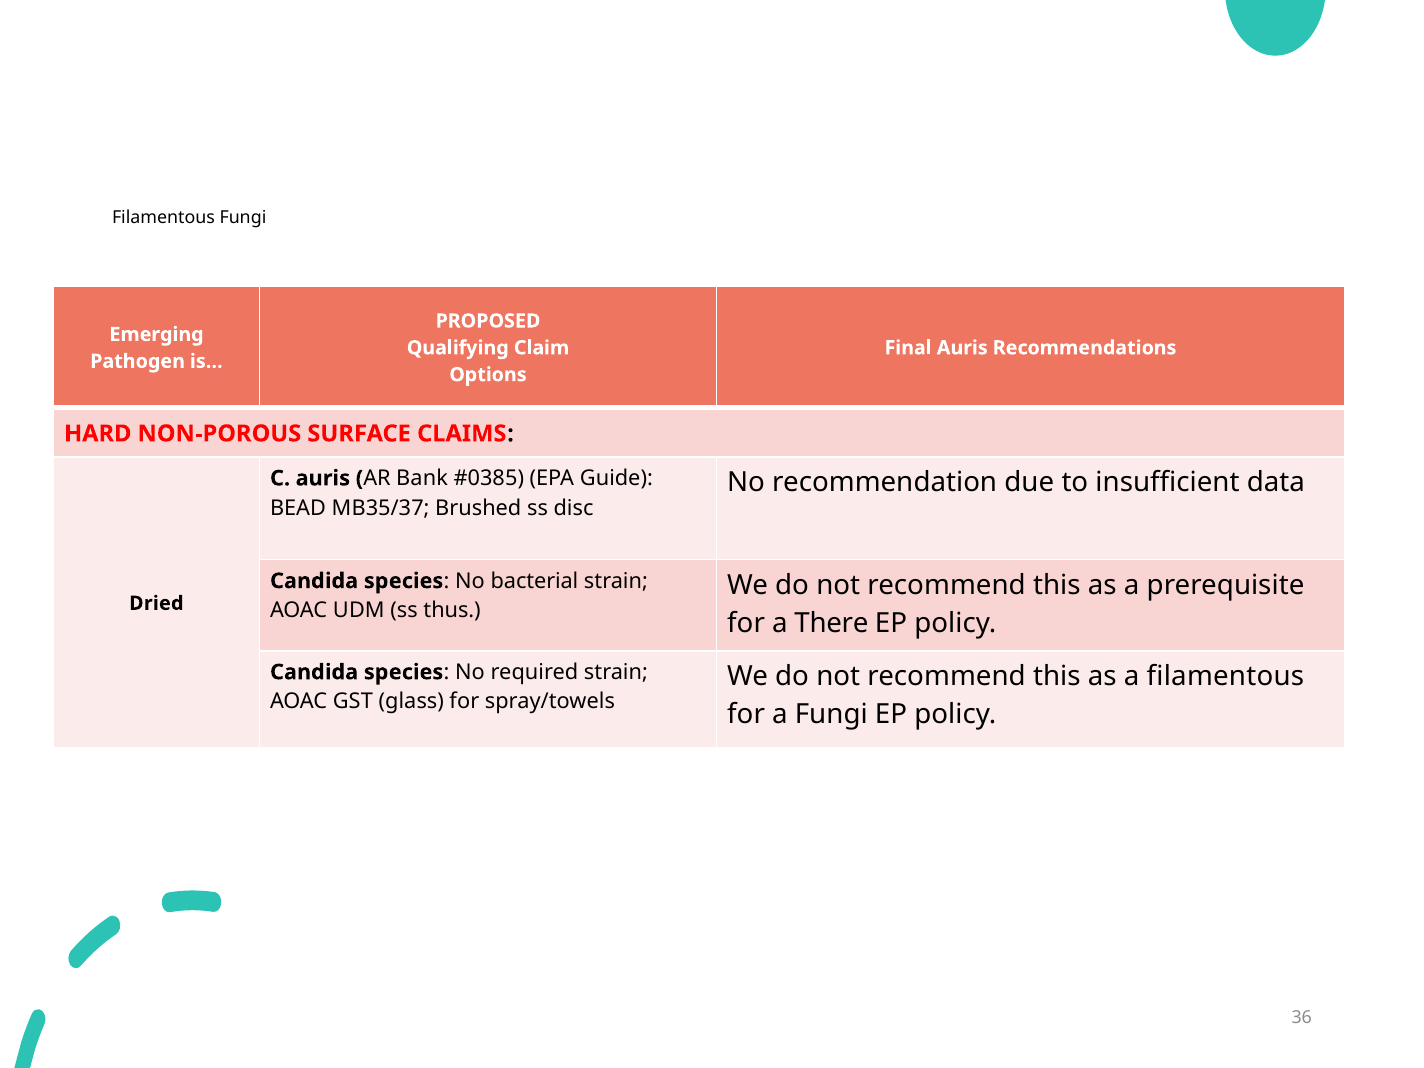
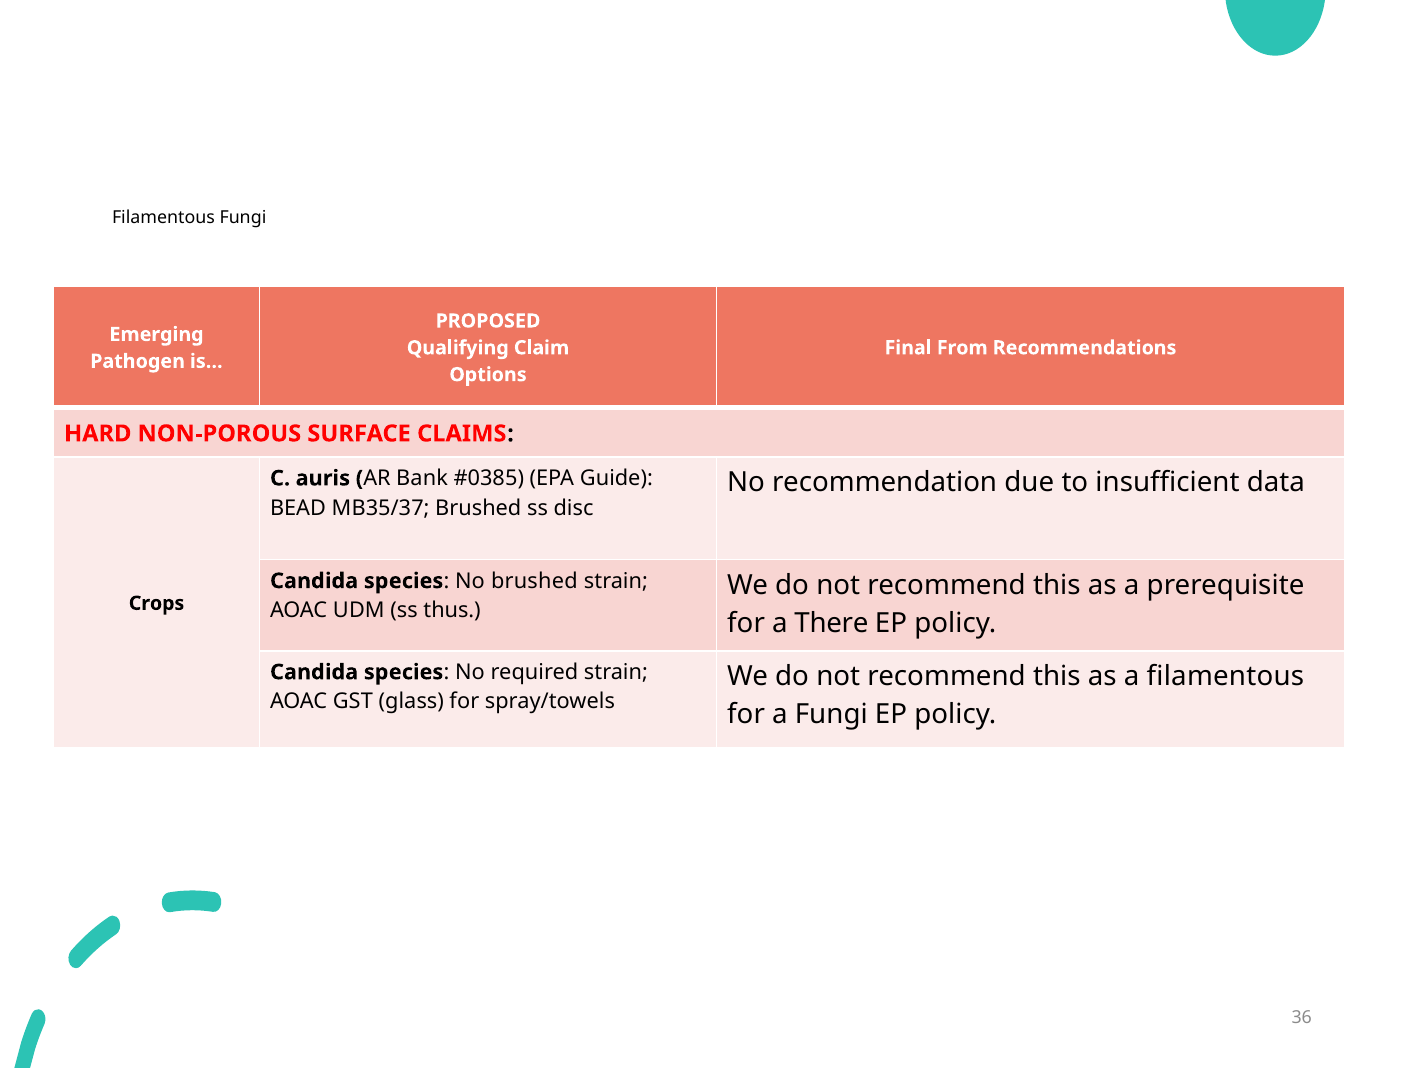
Final Auris: Auris -> From (962, 348)
No bacterial: bacterial -> brushed (534, 581)
Dried: Dried -> Crops (157, 603)
